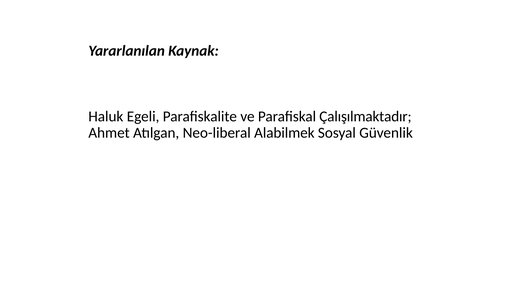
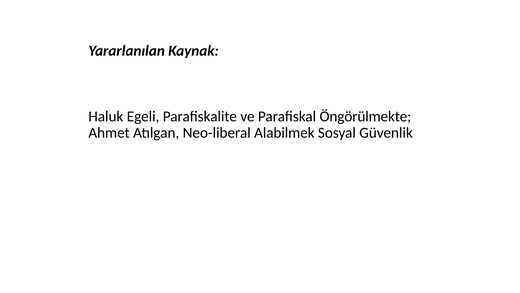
Çalışılmaktadır: Çalışılmaktadır -> Öngörülmekte (365, 116)
